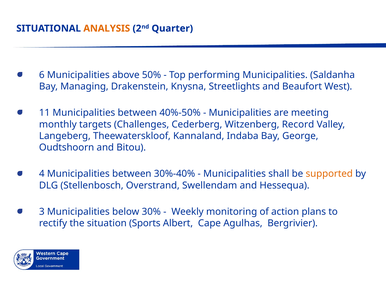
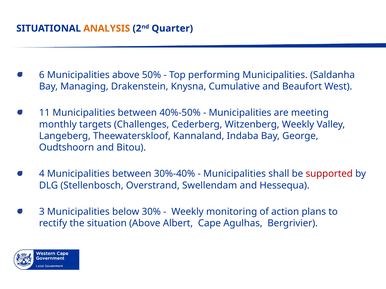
Streetlights: Streetlights -> Cumulative (234, 87)
Witzenberg Record: Record -> Weekly (298, 125)
supported colour: orange -> red (329, 174)
situation Sports: Sports -> Above (145, 224)
